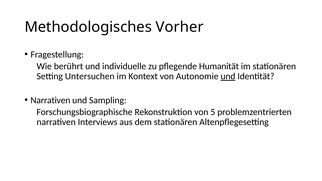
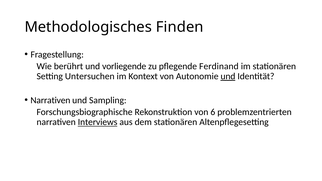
Vorher: Vorher -> Finden (180, 27)
individuelle: individuelle -> vorliegende (124, 66)
Humanität: Humanität -> Ferdinand (219, 66)
5: 5 -> 6 (213, 112)
Interviews underline: none -> present (98, 122)
